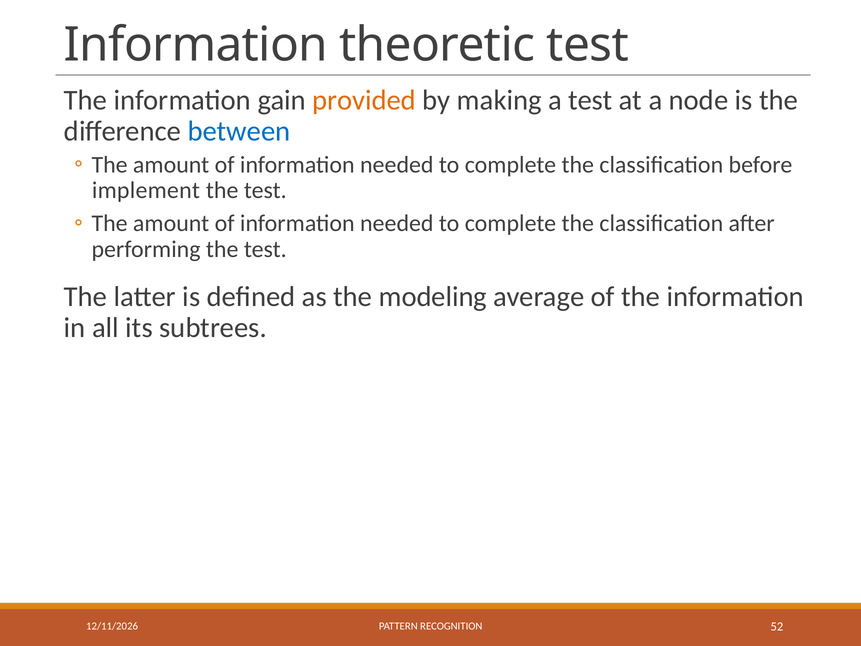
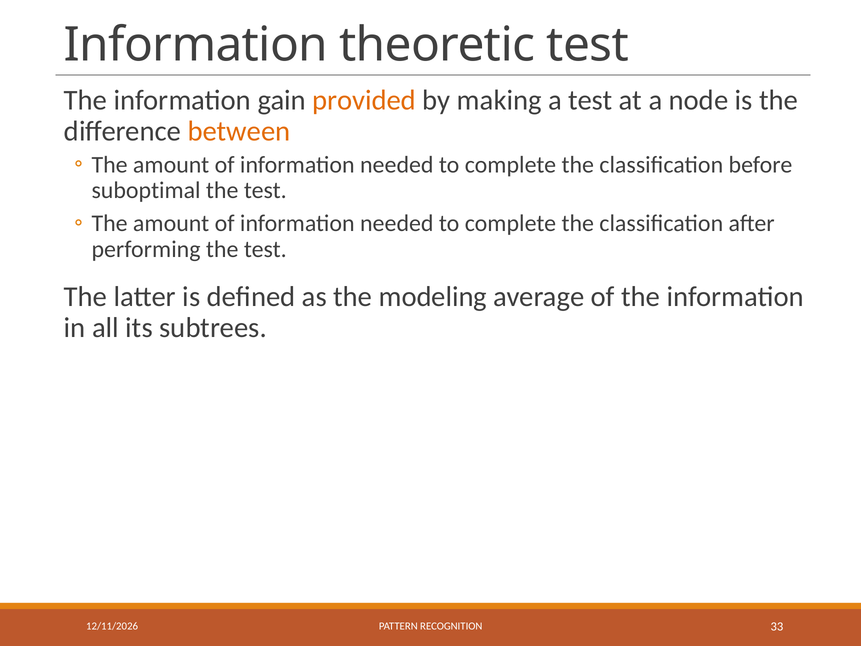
between colour: blue -> orange (239, 131)
implement: implement -> suboptimal (146, 190)
52: 52 -> 33 (777, 626)
